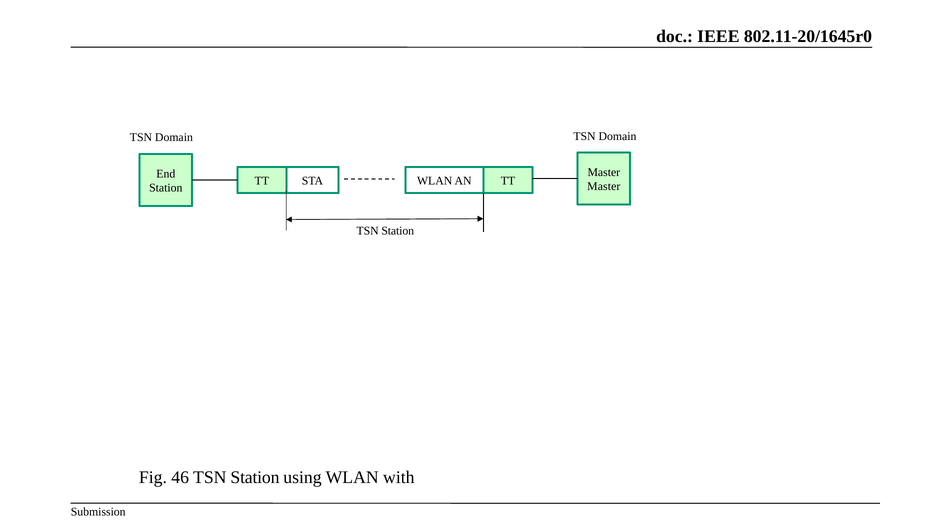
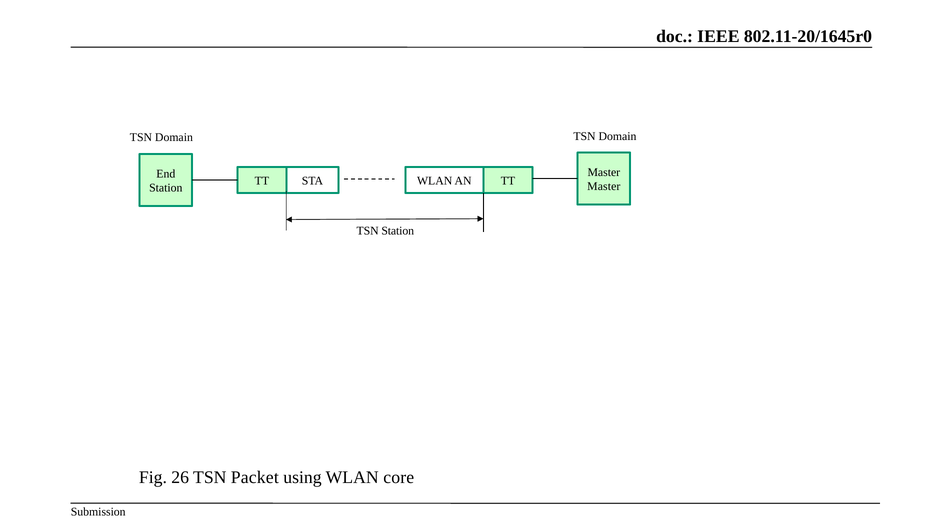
46: 46 -> 26 (180, 477)
Station: Station -> Packet (255, 477)
with: with -> core (399, 477)
